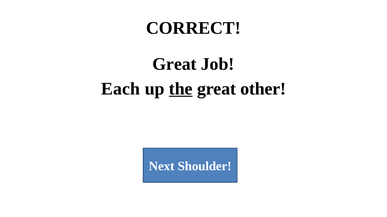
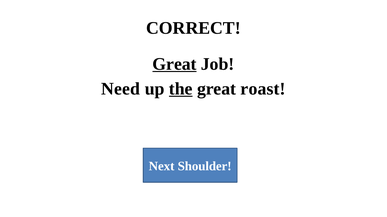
Great underline: none -> present (175, 64)
Each: Each -> Need (121, 89)
other: other -> roast (263, 89)
